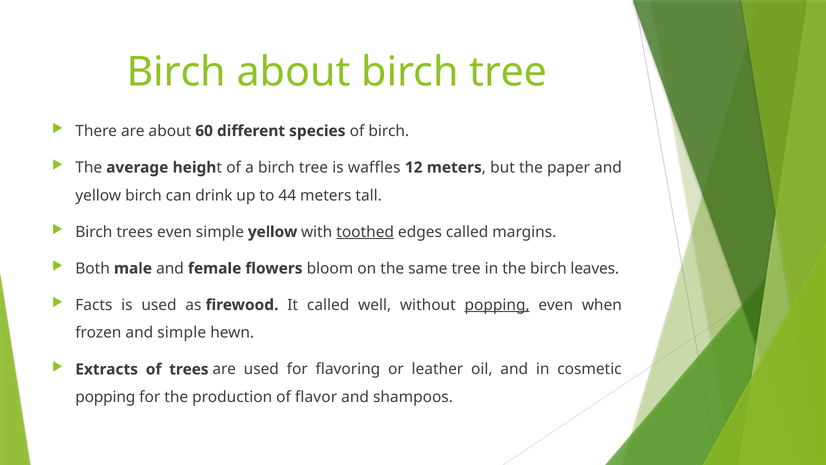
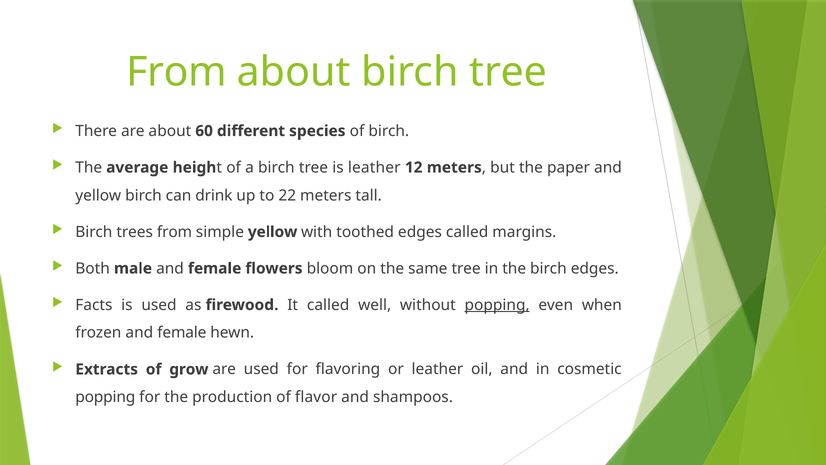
Birch: Birch -> From (176, 72)
is waffles: waffles -> leather (374, 167)
44: 44 -> 22 (287, 195)
trees even: even -> from (175, 232)
toothed underline: present -> none (365, 232)
birch leaves: leaves -> edges (595, 268)
frozen and simple: simple -> female (182, 333)
of trees: trees -> grow (189, 369)
